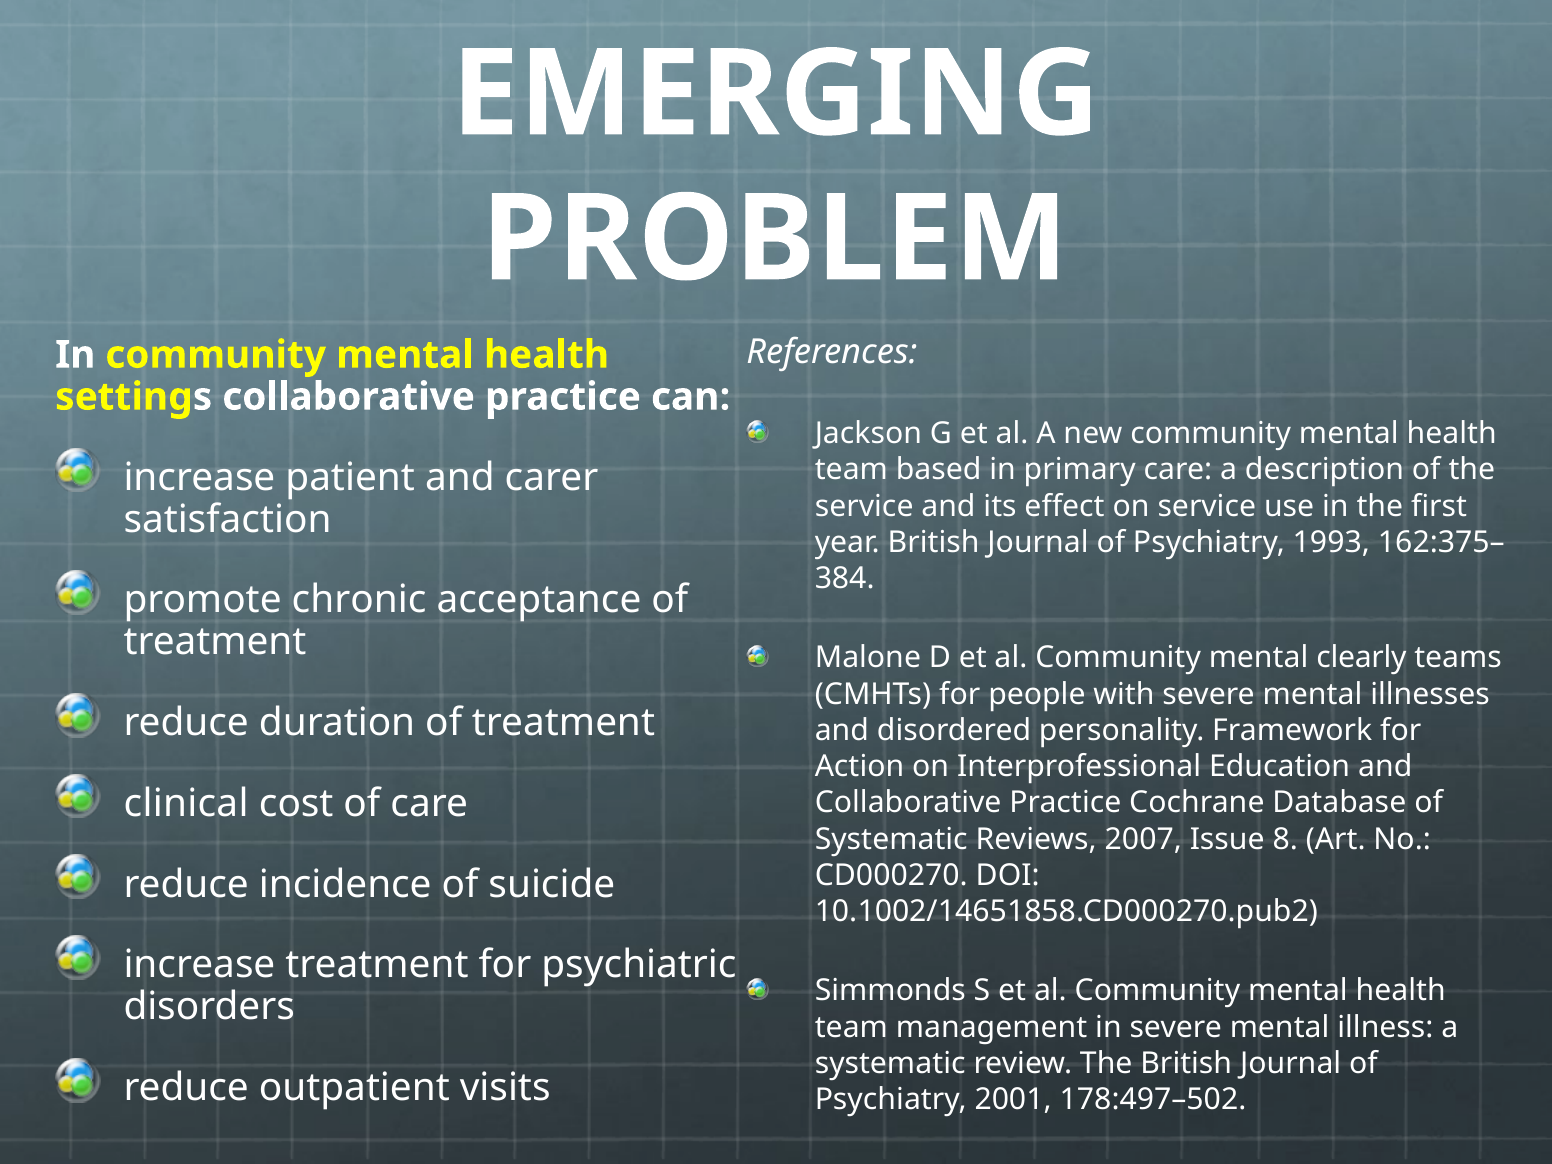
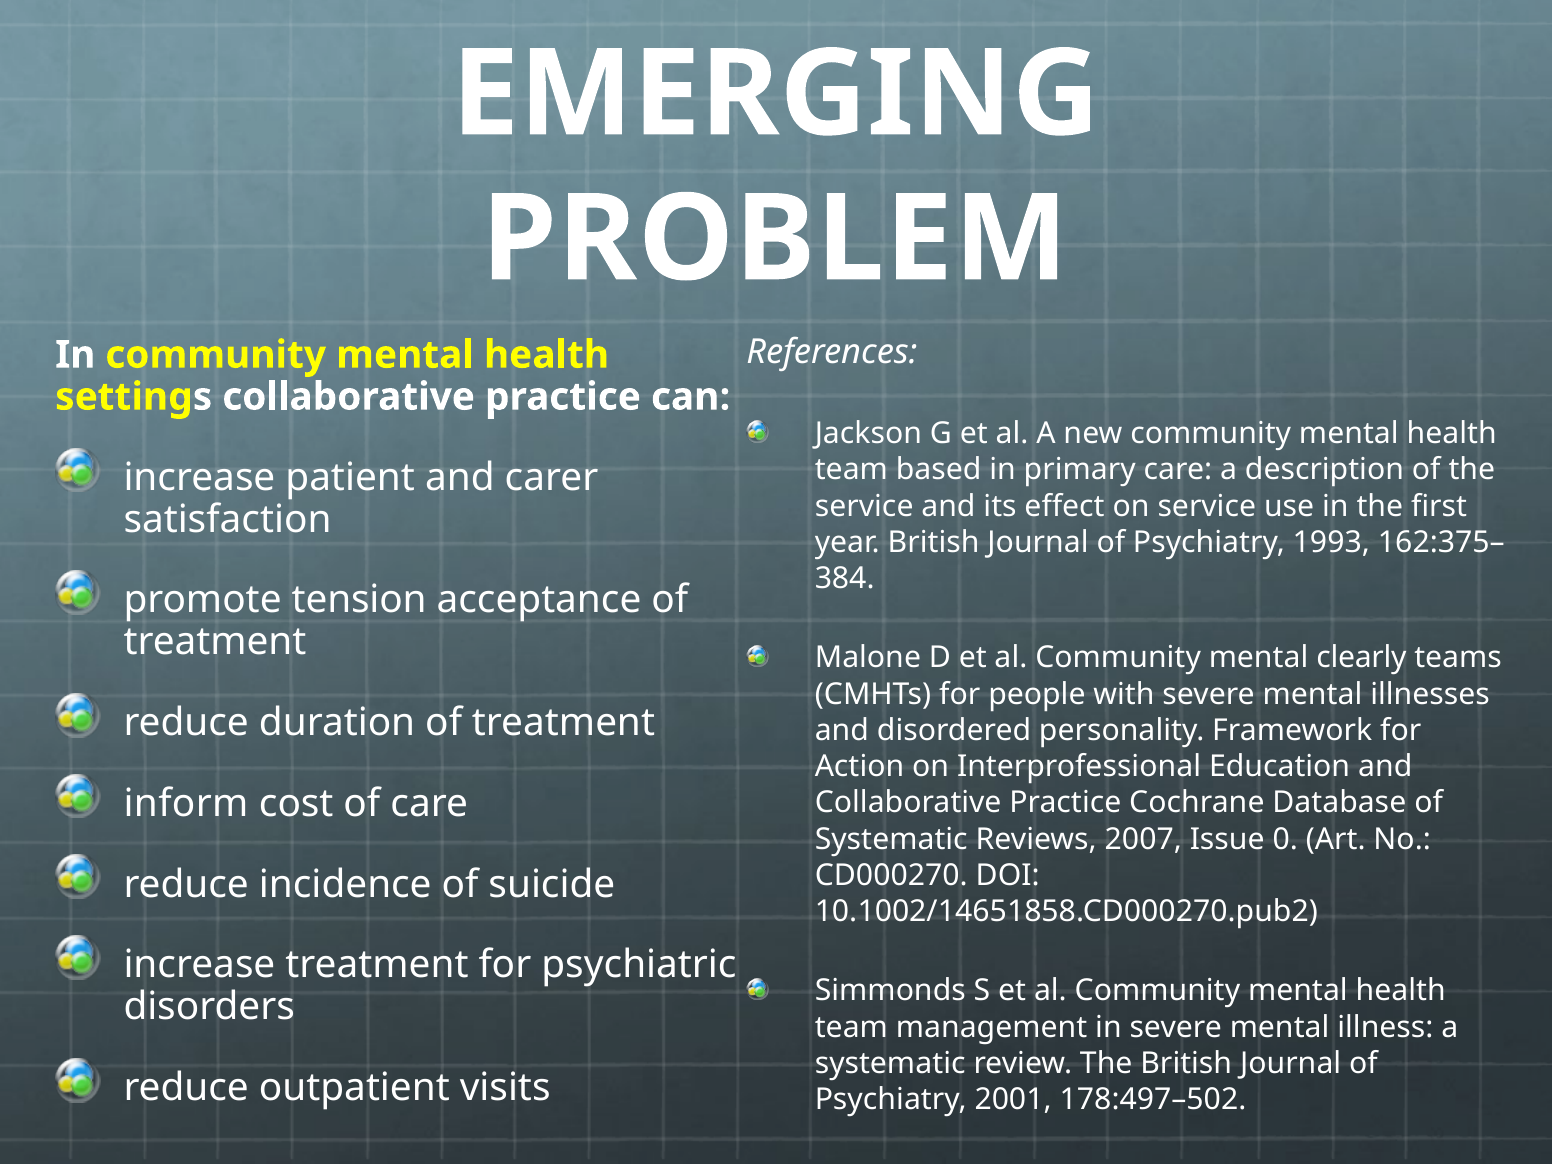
chronic: chronic -> tension (359, 600)
clinical: clinical -> inform (186, 804)
8: 8 -> 0 (1285, 839)
